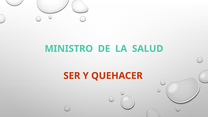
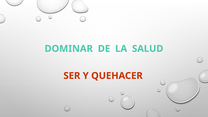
MINISTRO: MINISTRO -> DOMINAR (69, 49)
